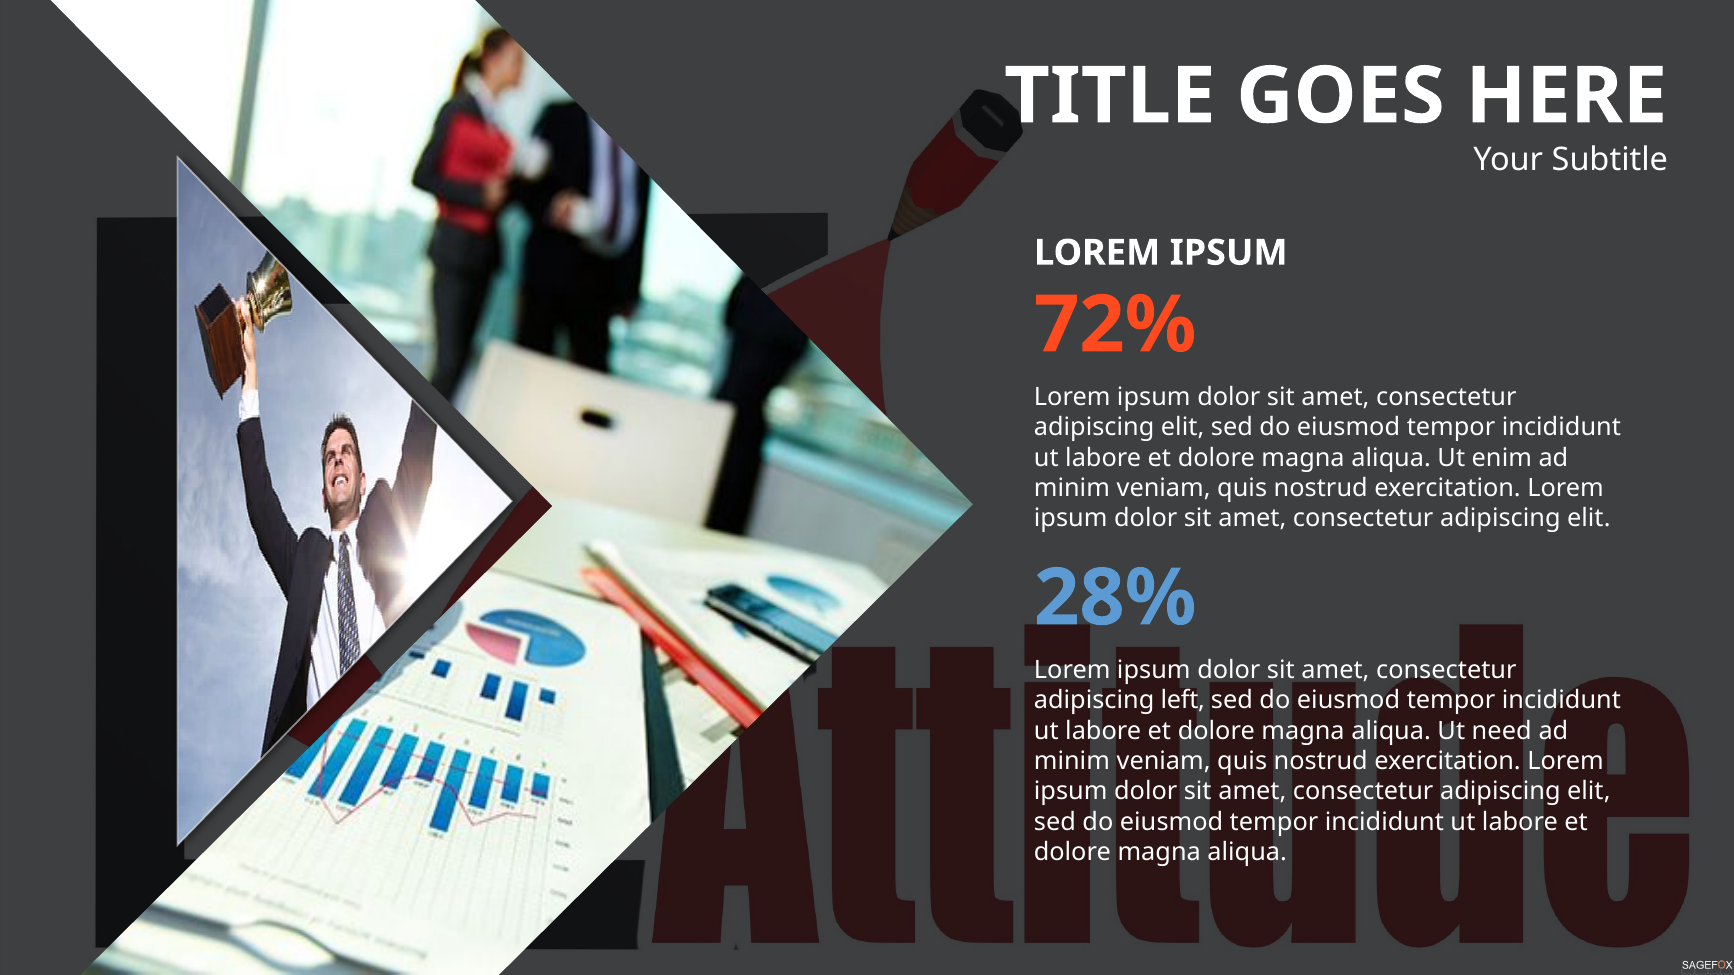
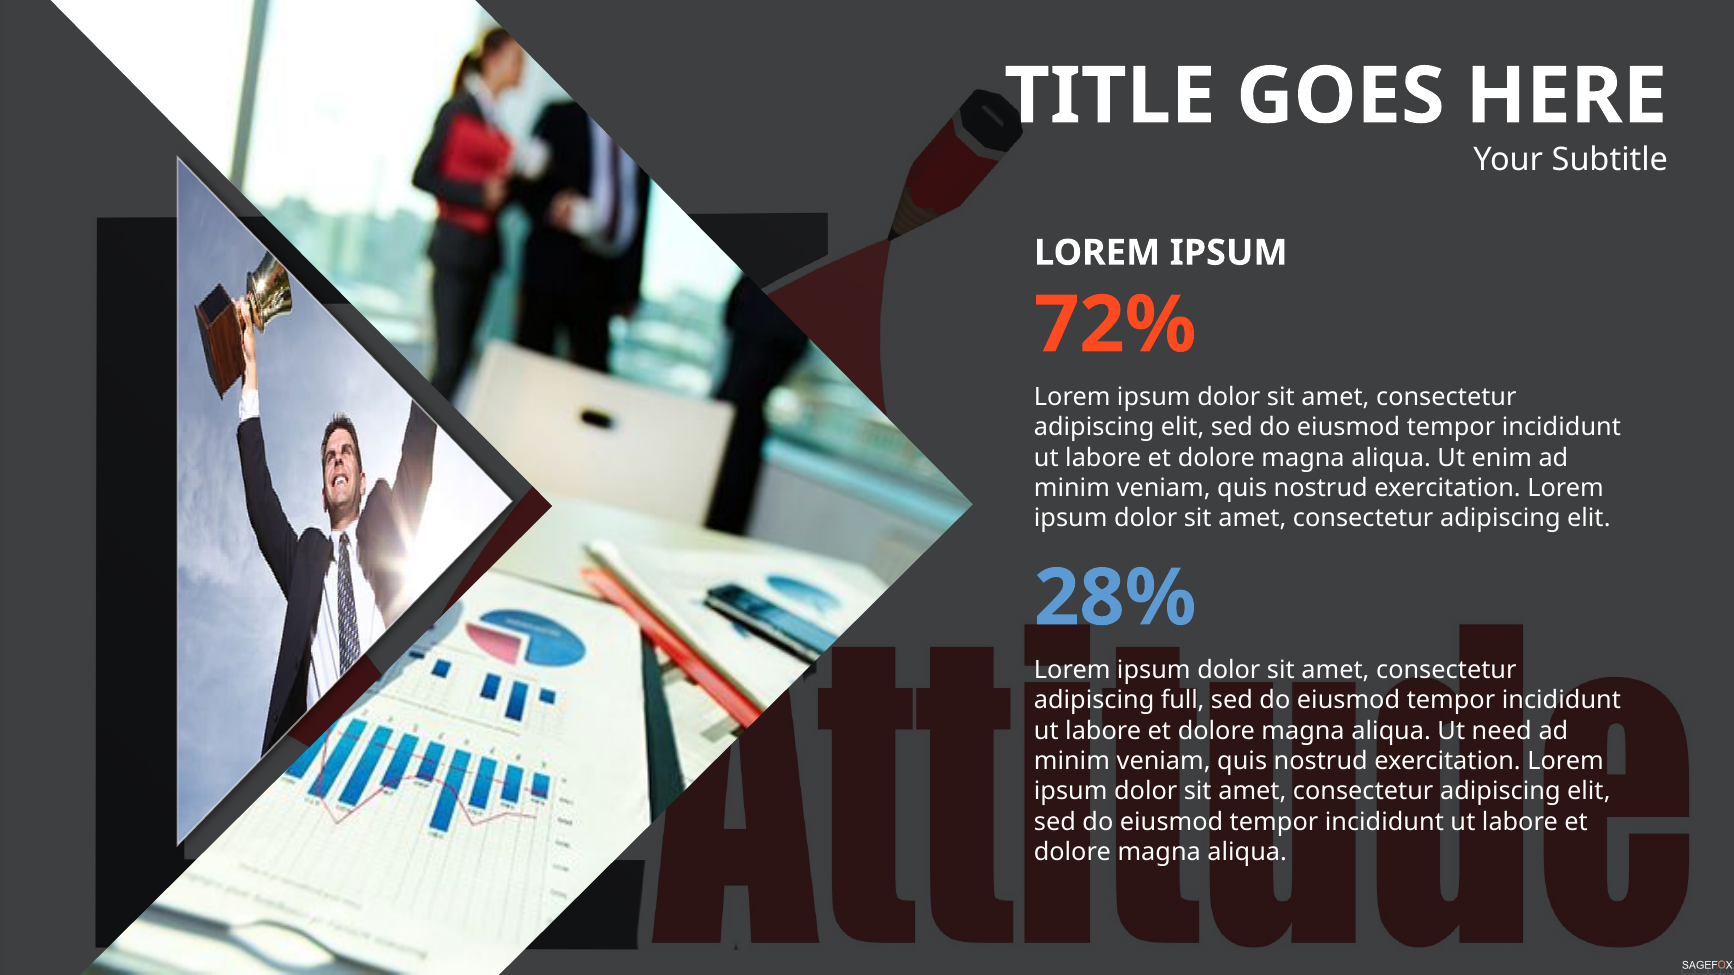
left: left -> full (1183, 701)
